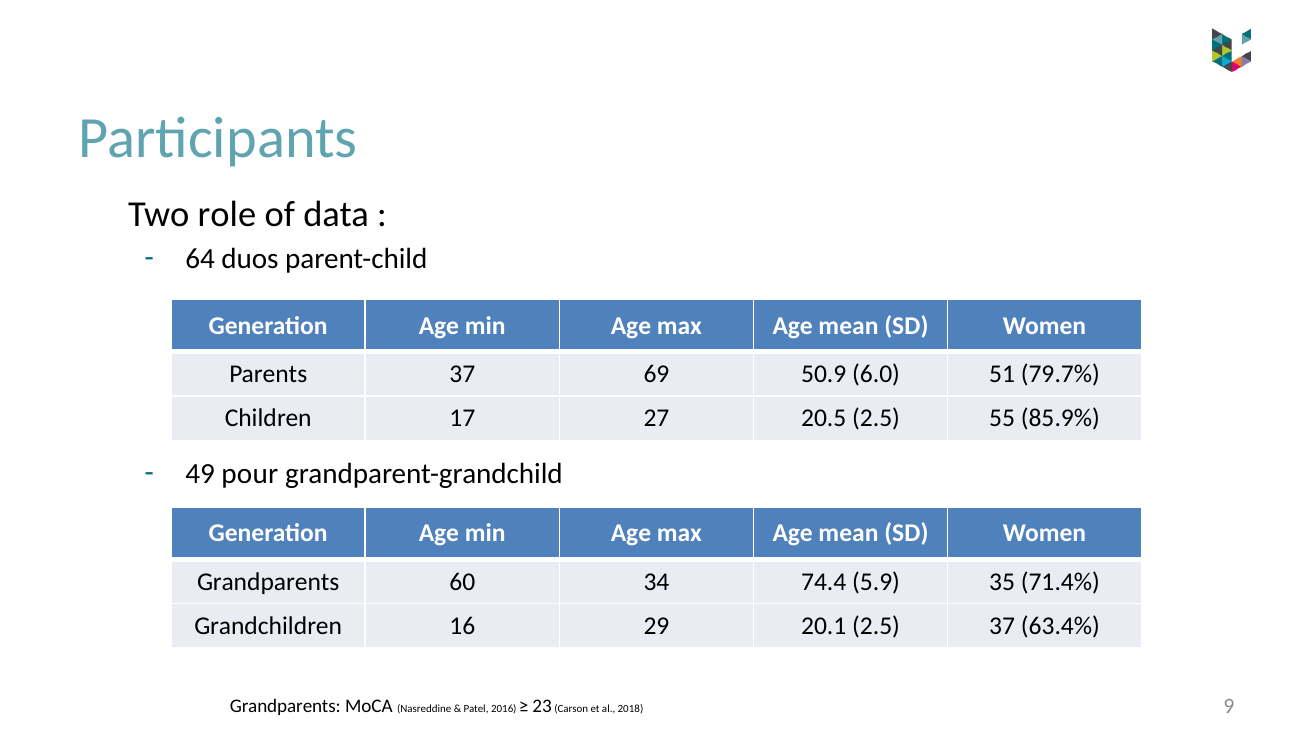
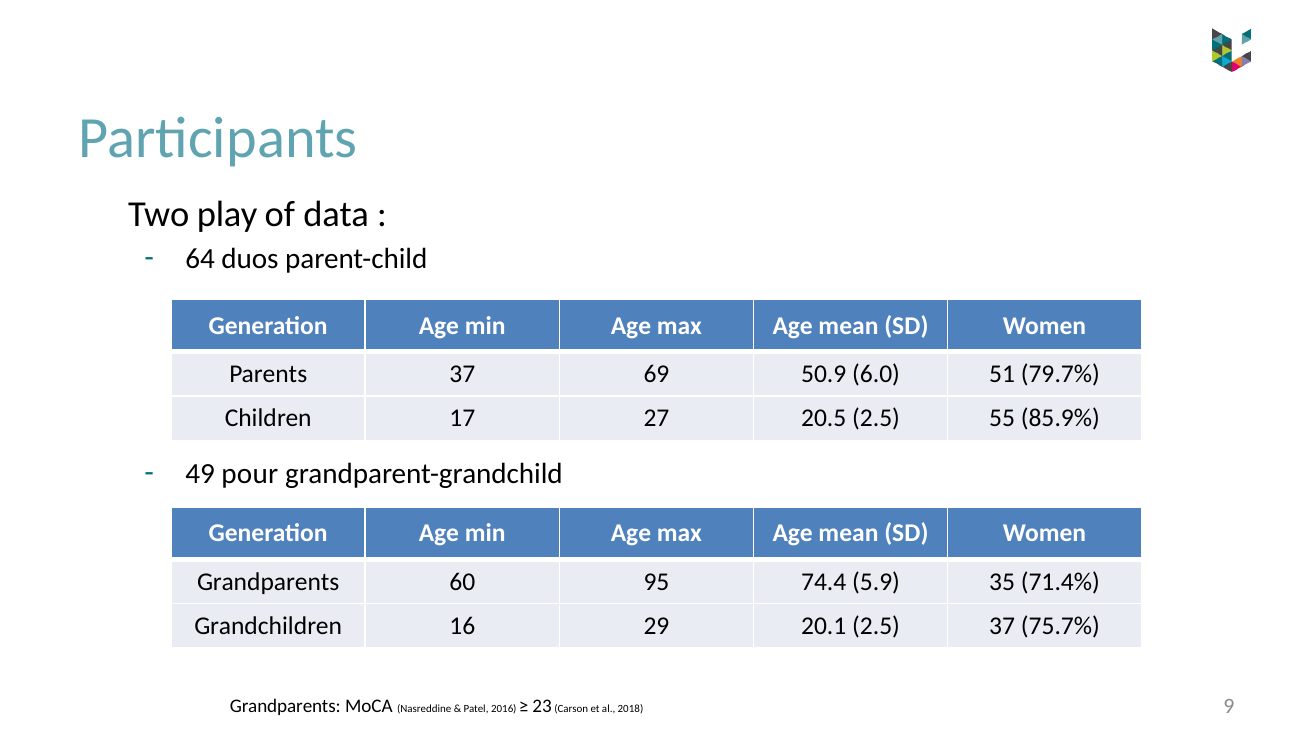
role: role -> play (227, 214)
34: 34 -> 95 (656, 581)
63.4%: 63.4% -> 75.7% (1060, 626)
